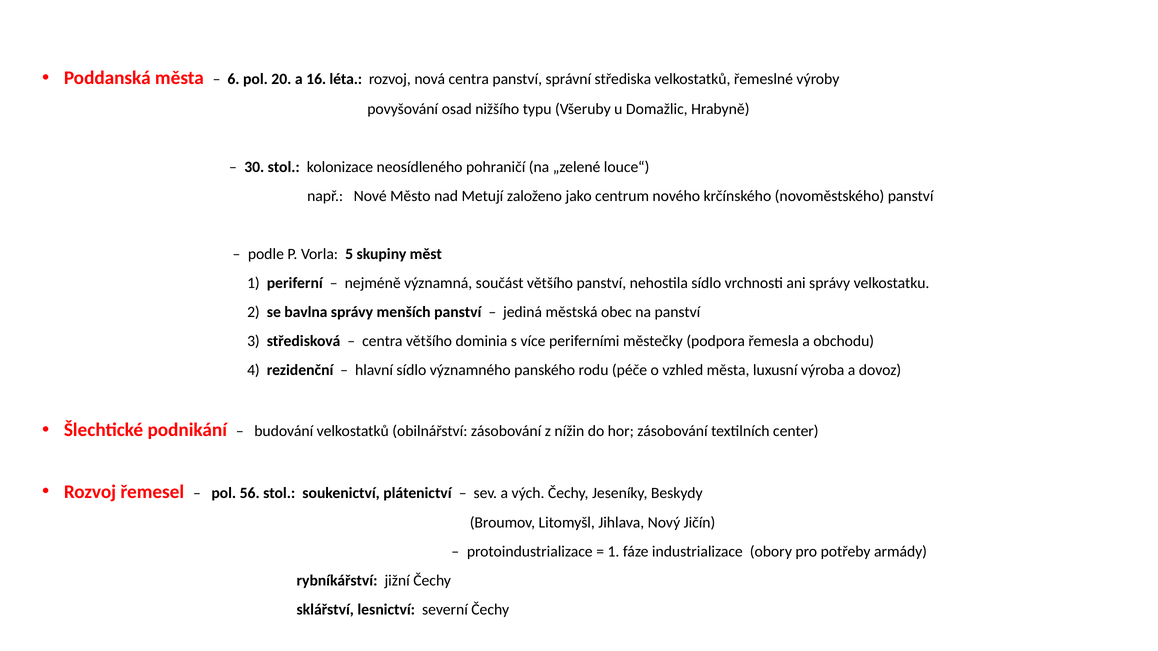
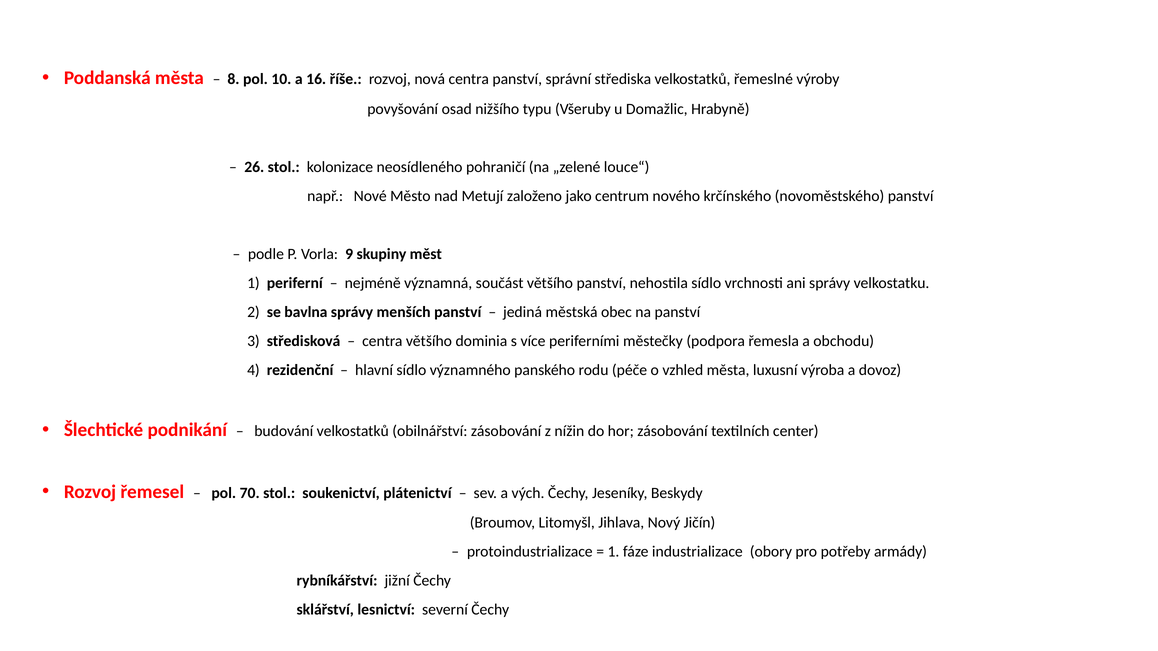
6: 6 -> 8 (234, 79)
20: 20 -> 10 (281, 79)
léta: léta -> říše (346, 79)
30: 30 -> 26 (254, 167)
5: 5 -> 9 (349, 254)
56: 56 -> 70 (250, 493)
